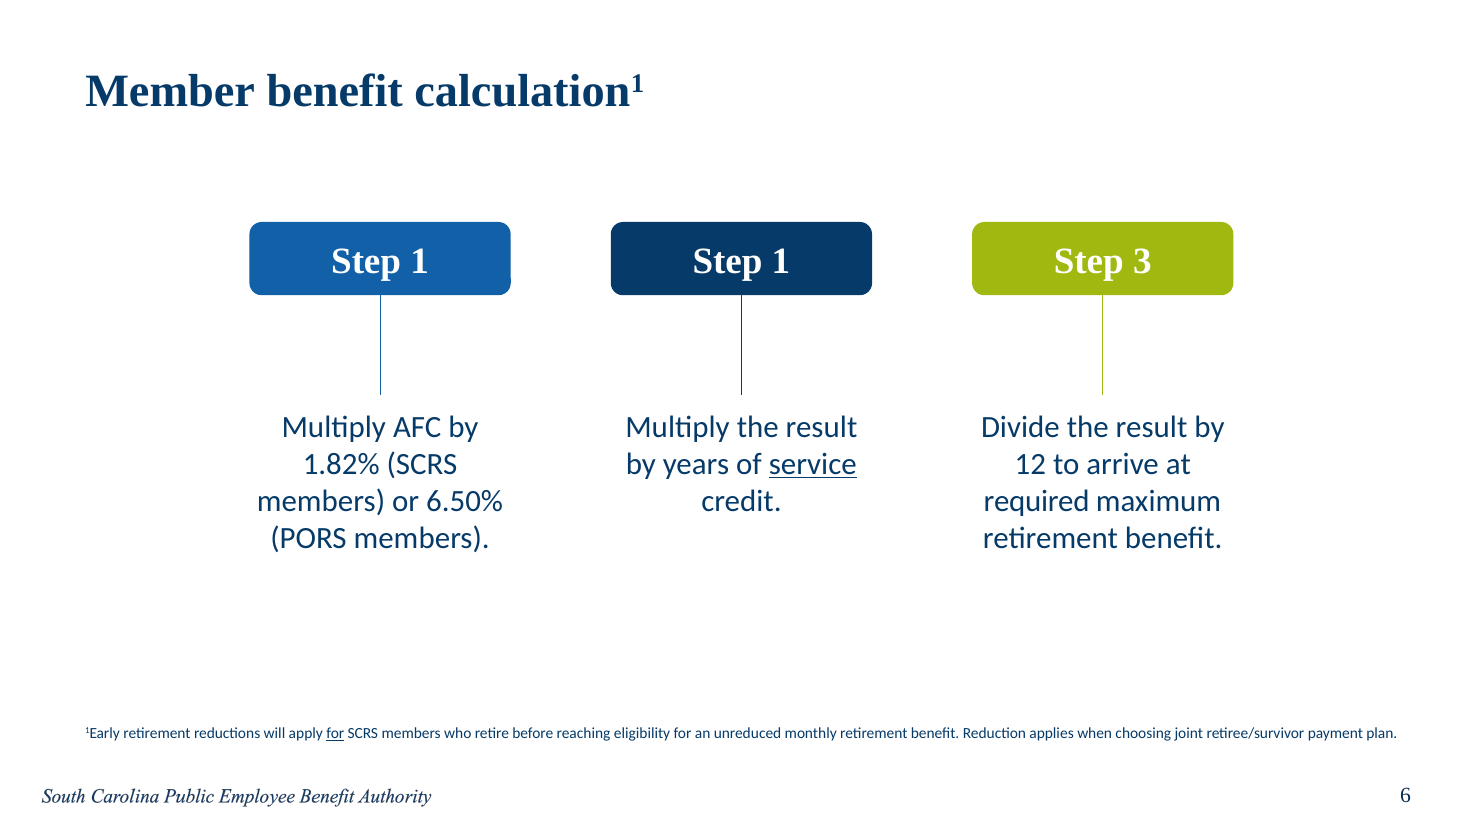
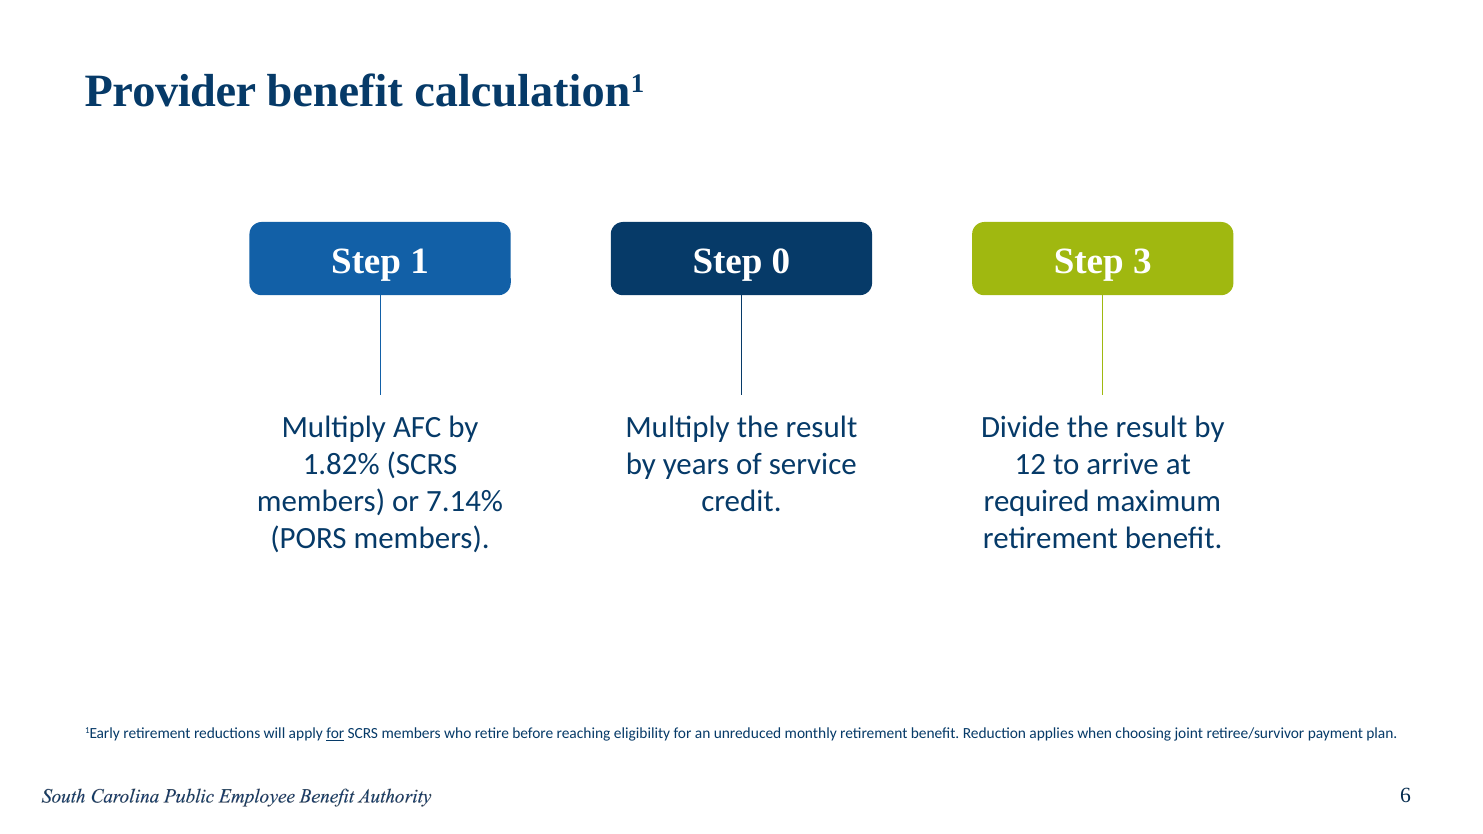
Member: Member -> Provider (170, 91)
1: 1 -> 0 (781, 261)
service underline: present -> none (813, 464)
6.50%: 6.50% -> 7.14% (465, 501)
